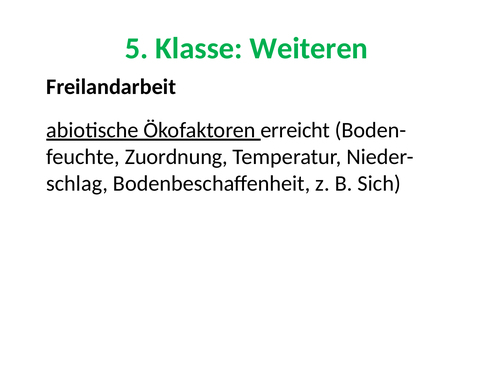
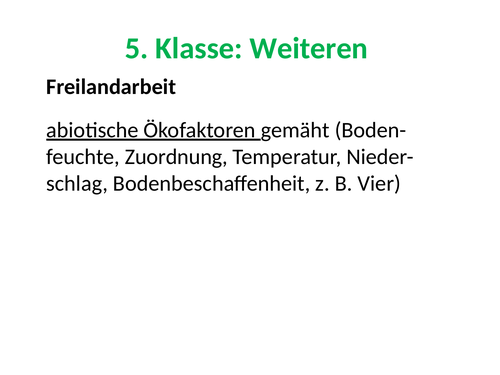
erreicht: erreicht -> gemäht (295, 130)
Sich: Sich -> Vier (379, 183)
